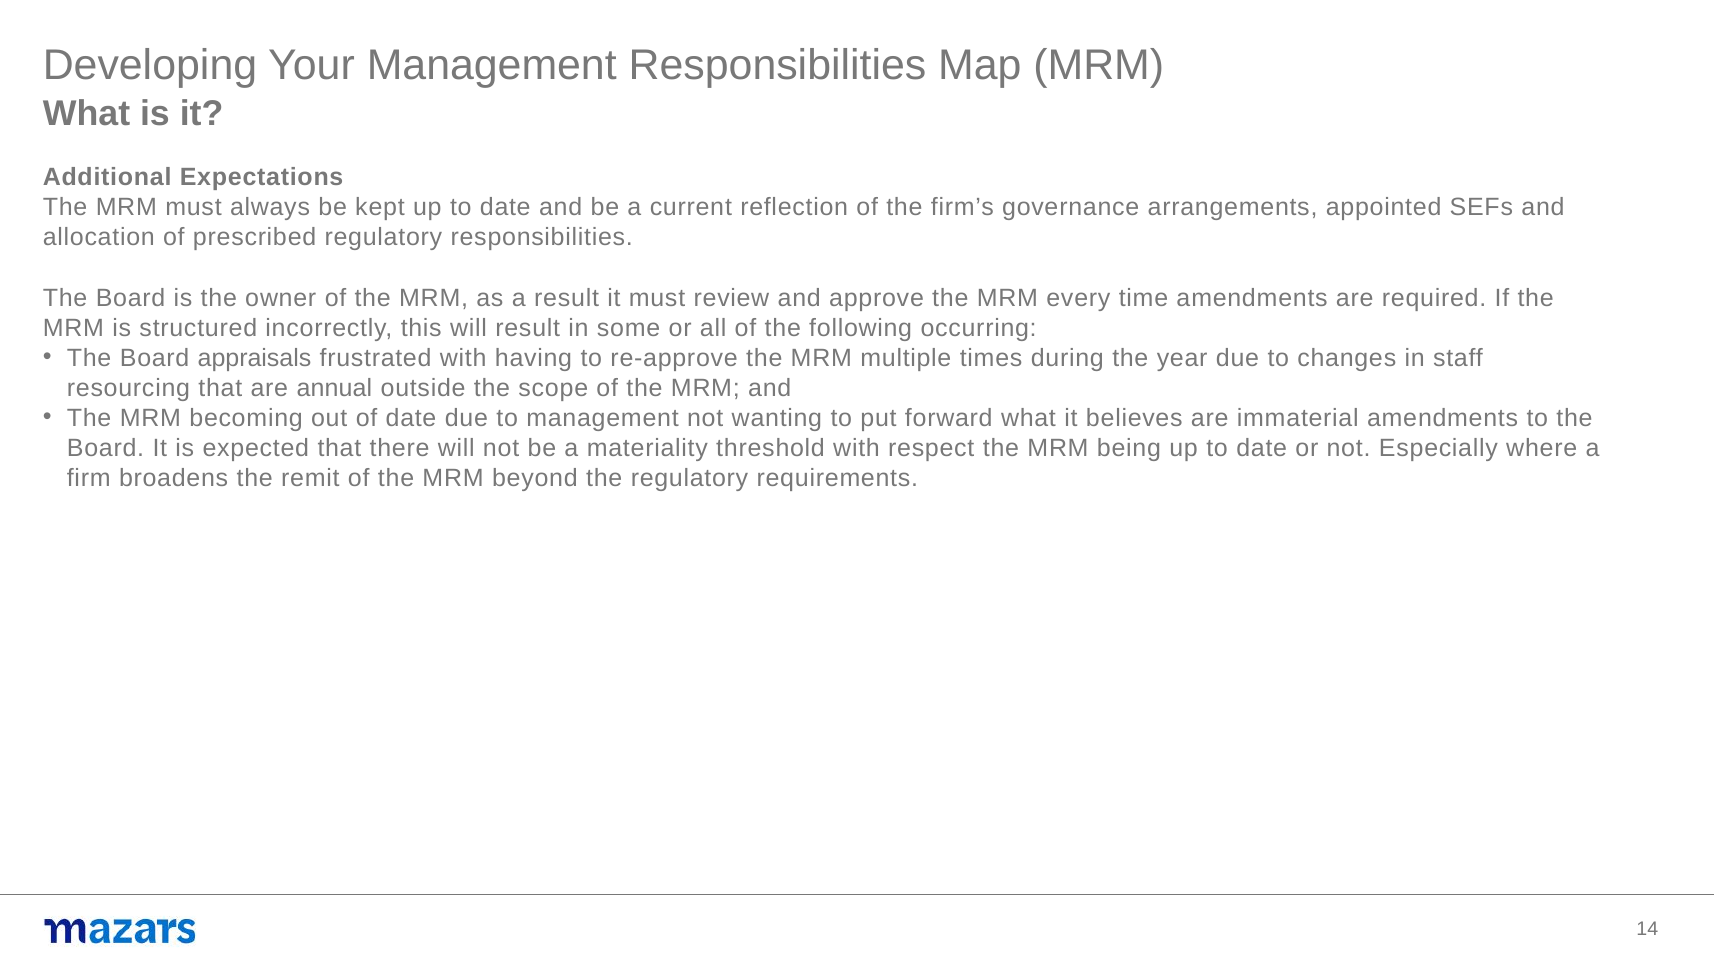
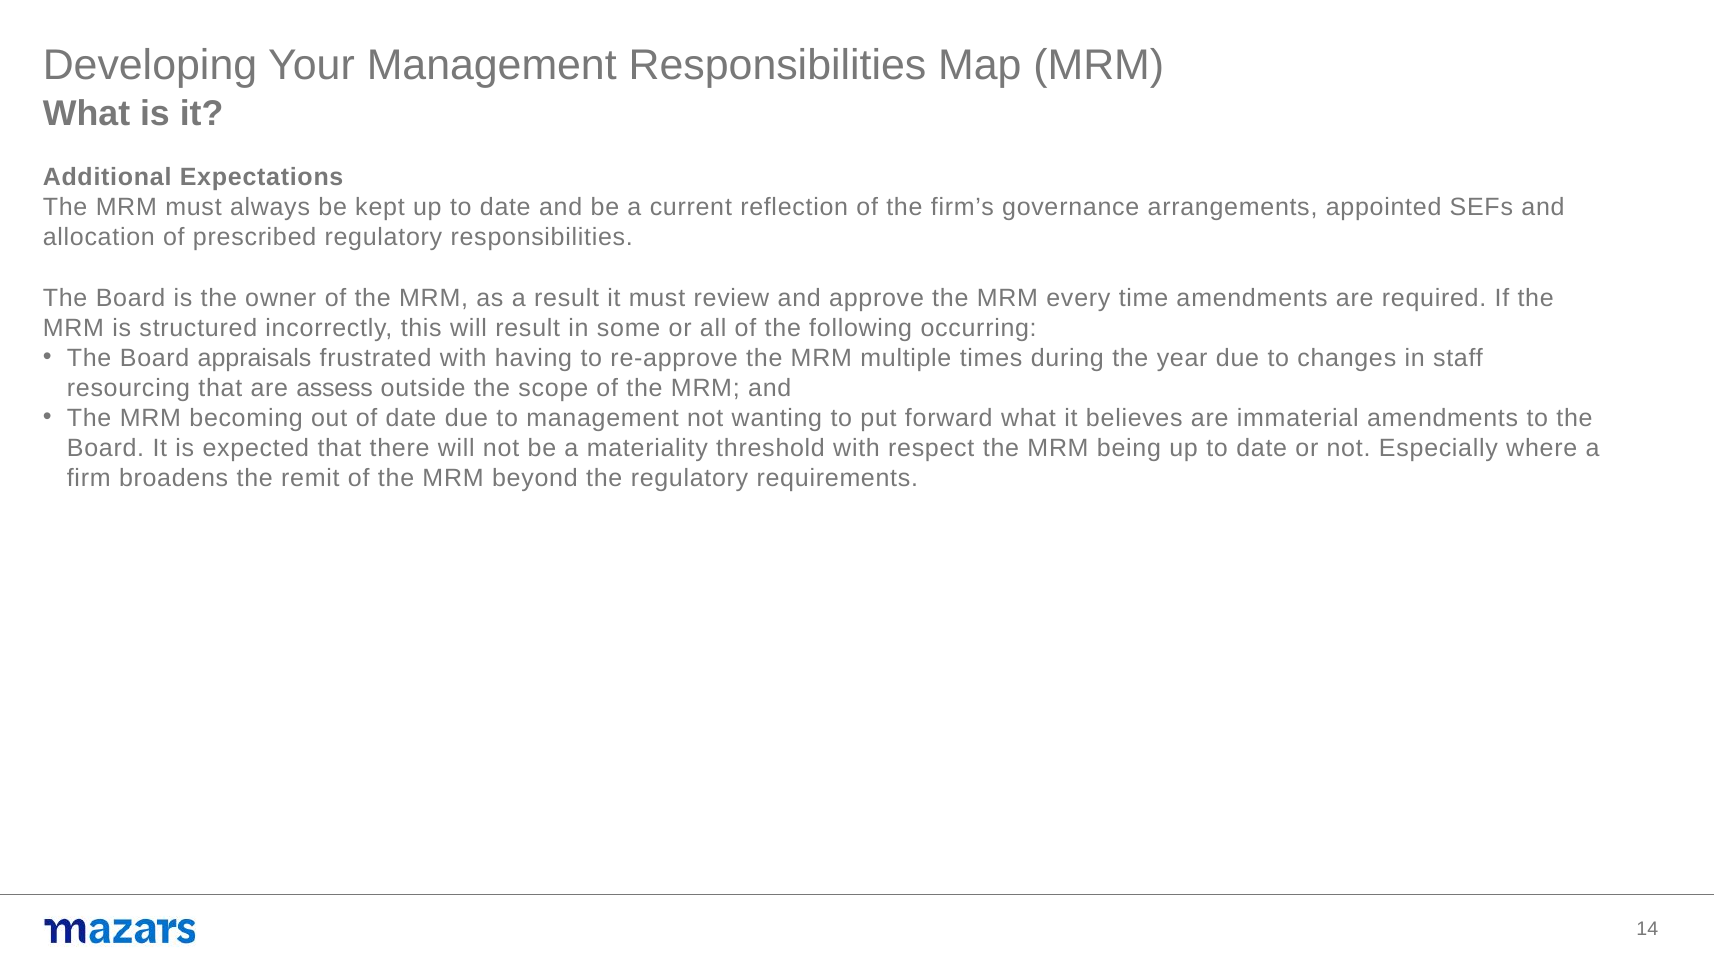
annual: annual -> assess (335, 388)
